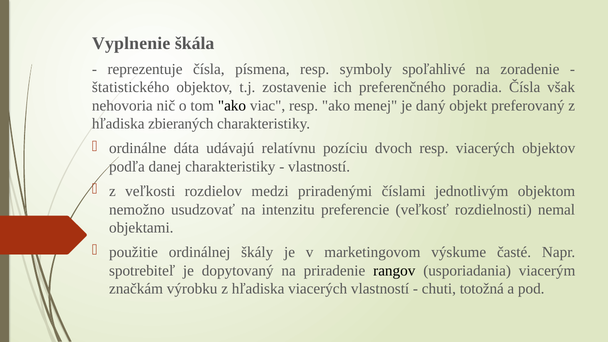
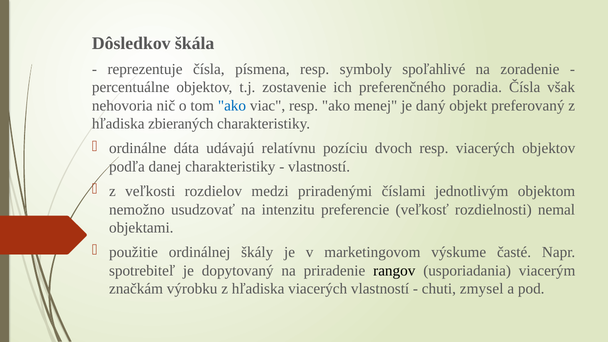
Vyplnenie: Vyplnenie -> Dôsledkov (131, 43)
štatistického: štatistického -> percentuálne (131, 87)
ako colour: black -> blue (232, 106)
totožná: totožná -> zmysel (482, 289)
